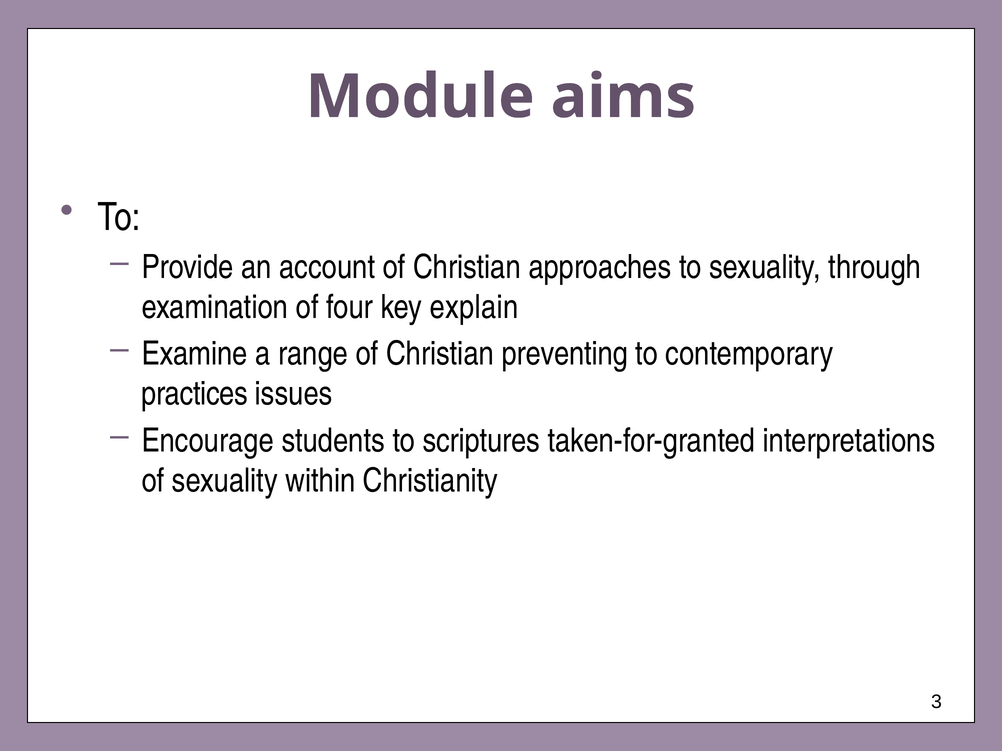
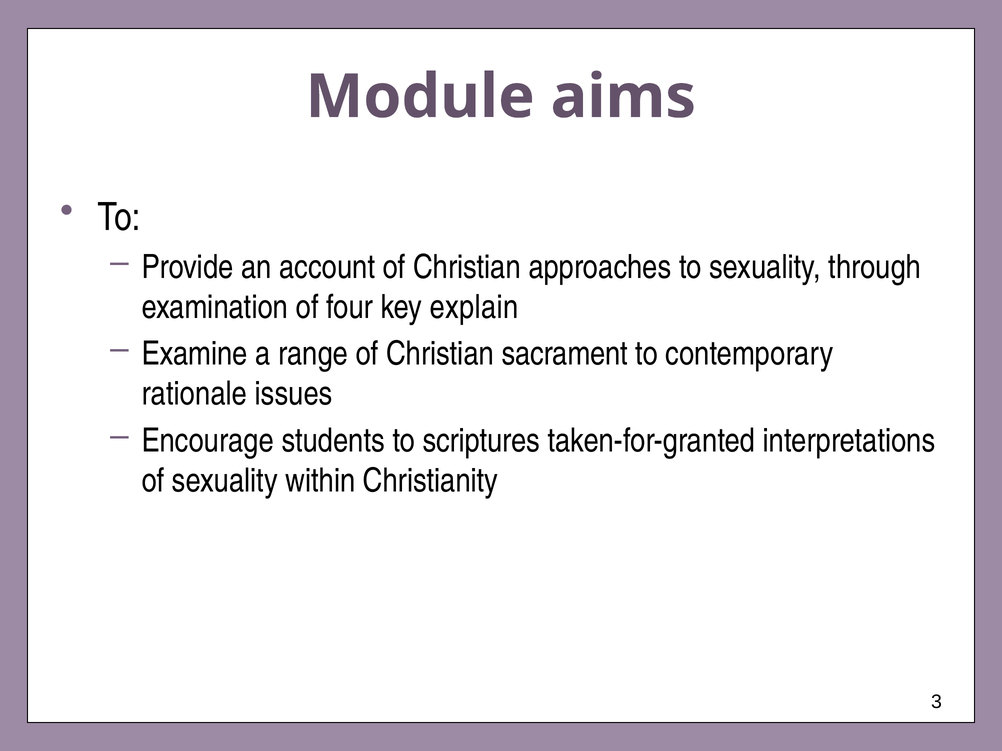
preventing: preventing -> sacrament (565, 354)
practices: practices -> rationale (194, 394)
